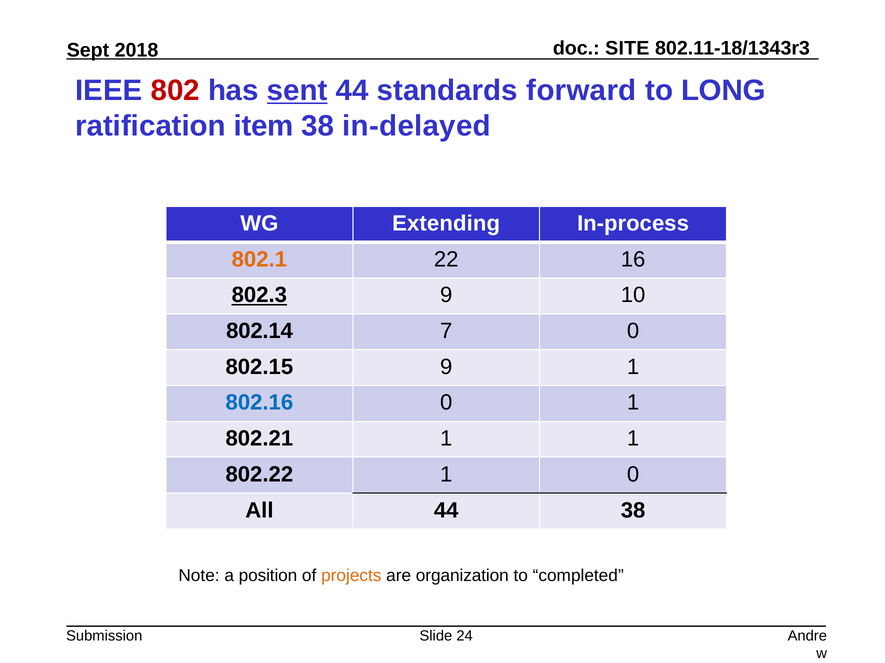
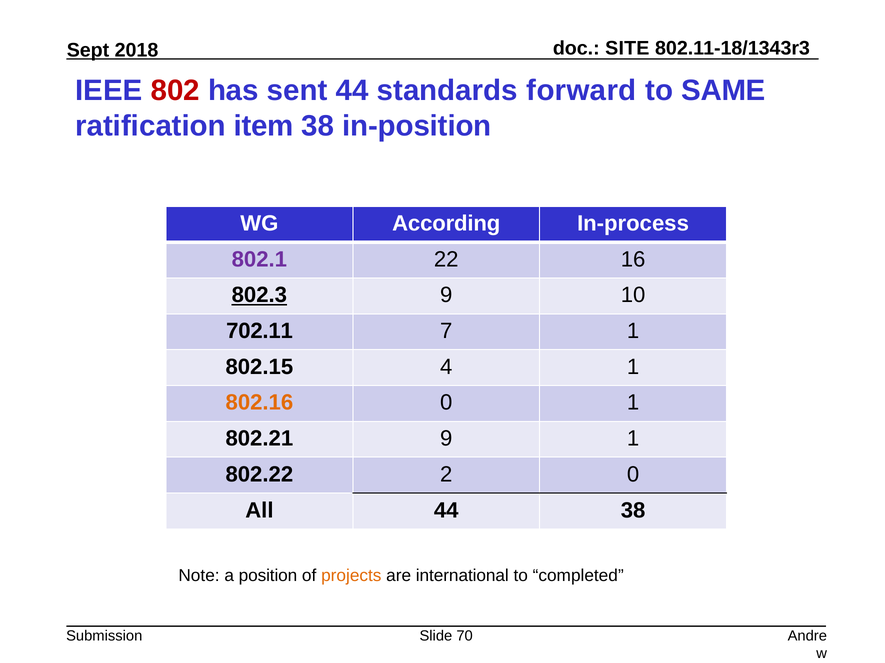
sent underline: present -> none (297, 91)
LONG: LONG -> SAME (723, 91)
in-delayed: in-delayed -> in-position (417, 126)
Extending: Extending -> According (446, 224)
802.1 colour: orange -> purple (259, 260)
802.14: 802.14 -> 702.11 (260, 331)
7 0: 0 -> 1 (633, 331)
802.15 9: 9 -> 4 (446, 367)
802.16 colour: blue -> orange (259, 403)
802.21 1: 1 -> 9 (446, 439)
802.22 1: 1 -> 2 (446, 475)
organization: organization -> international (462, 576)
24: 24 -> 70 (465, 637)
